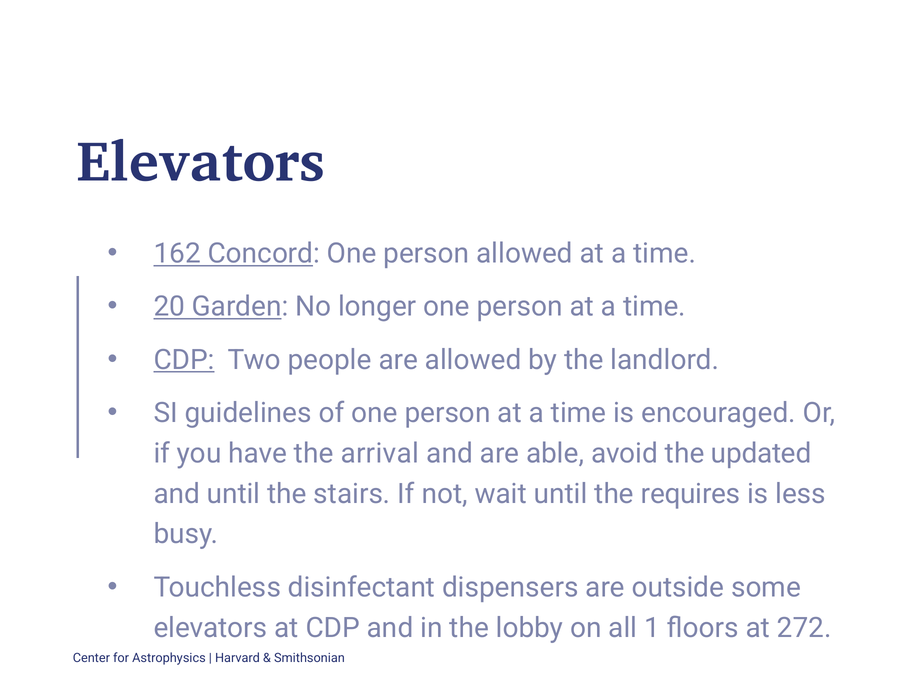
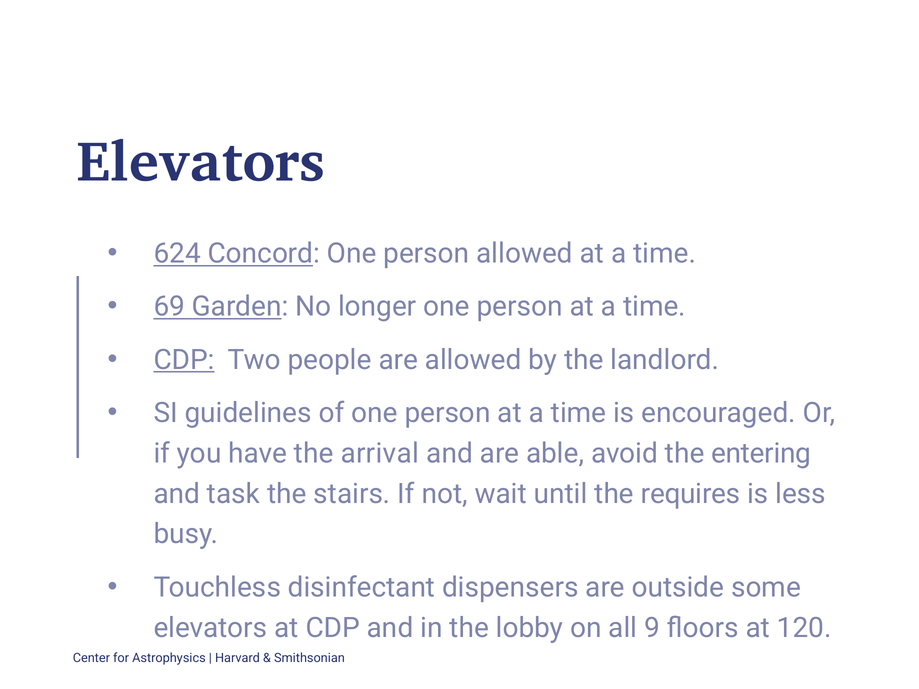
162: 162 -> 624 (177, 254)
20: 20 -> 69 (169, 307)
updated: updated -> entering (761, 454)
and until: until -> task (234, 494)
1: 1 -> 9 (652, 628)
272: 272 -> 120 (804, 628)
